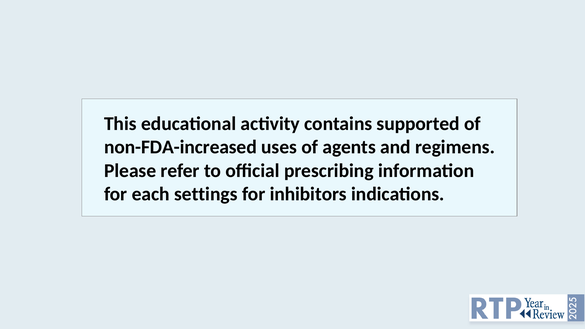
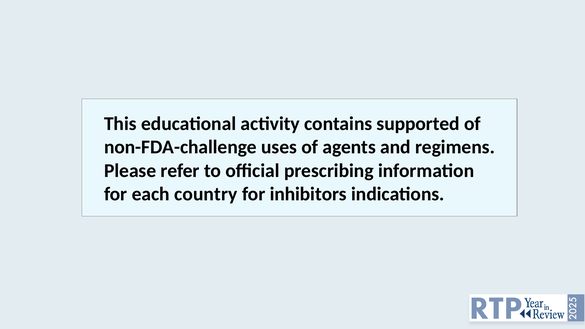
non-FDA-increased: non-FDA-increased -> non-FDA-challenge (180, 147)
settings: settings -> country (206, 194)
